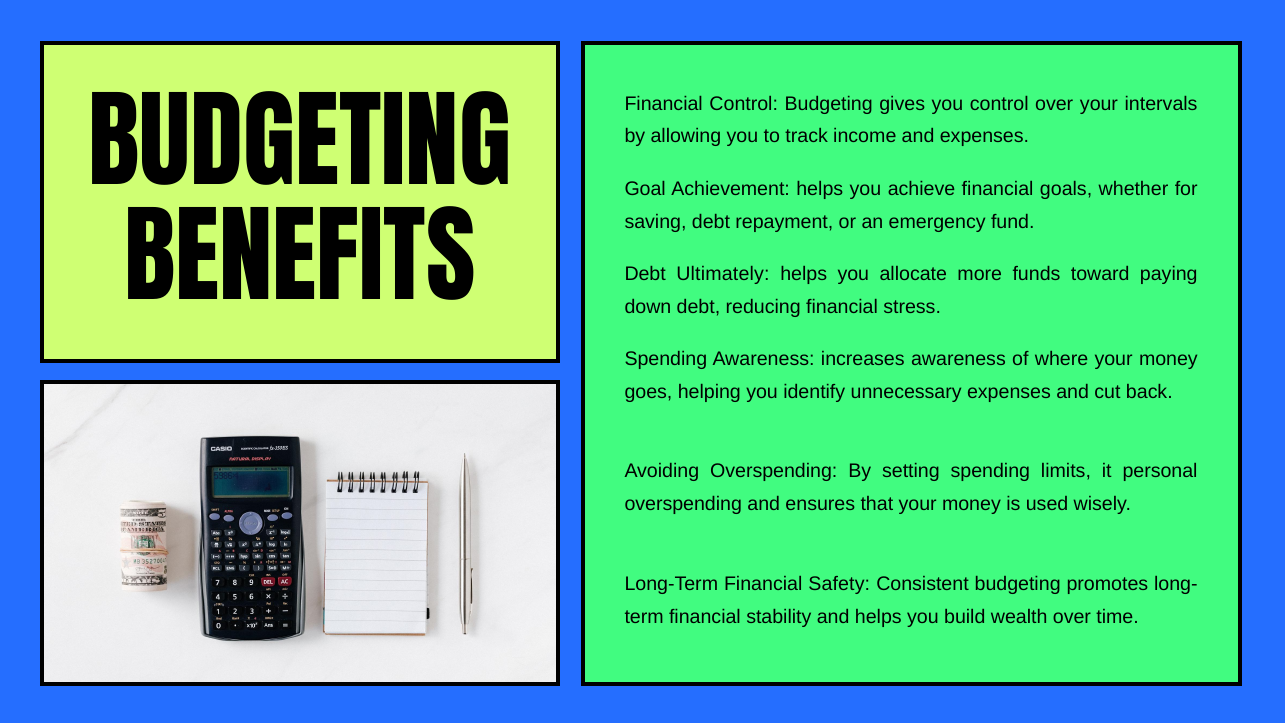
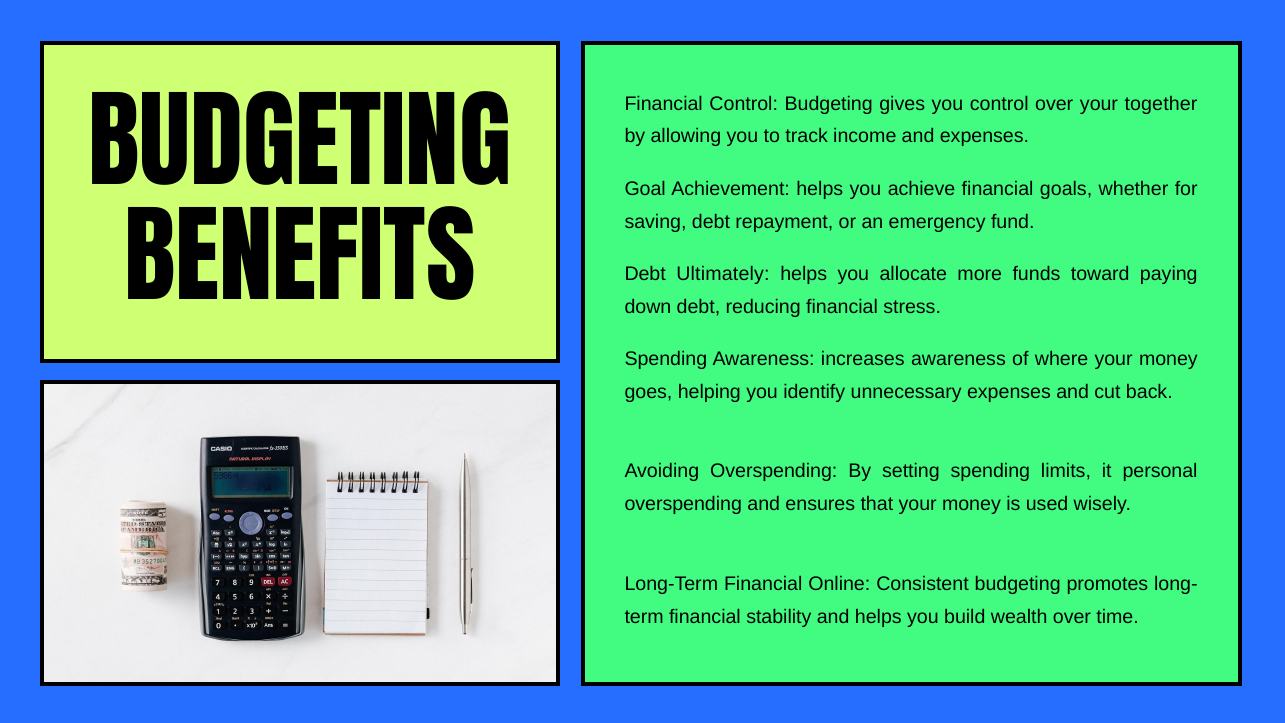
intervals: intervals -> together (1161, 104)
Safety: Safety -> Online (839, 584)
